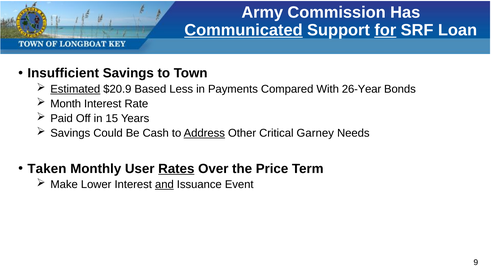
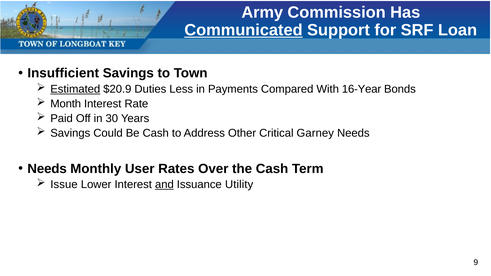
for underline: present -> none (385, 30)
Based: Based -> Duties (150, 89)
26-Year: 26-Year -> 16-Year (362, 89)
15: 15 -> 30 (112, 118)
Address underline: present -> none (204, 133)
Taken: Taken -> Needs (47, 169)
Rates underline: present -> none (176, 169)
the Price: Price -> Cash (272, 169)
Make: Make -> Issue (64, 185)
Event: Event -> Utility (239, 185)
